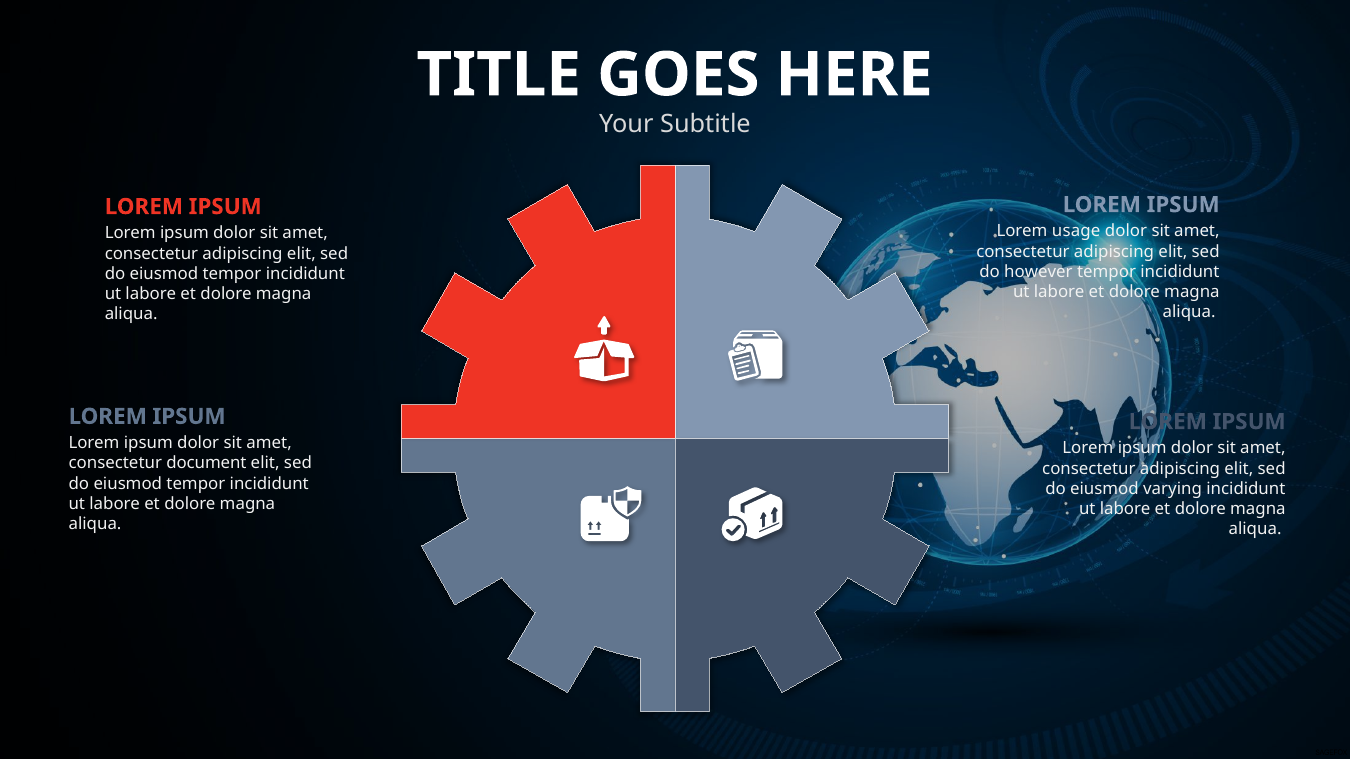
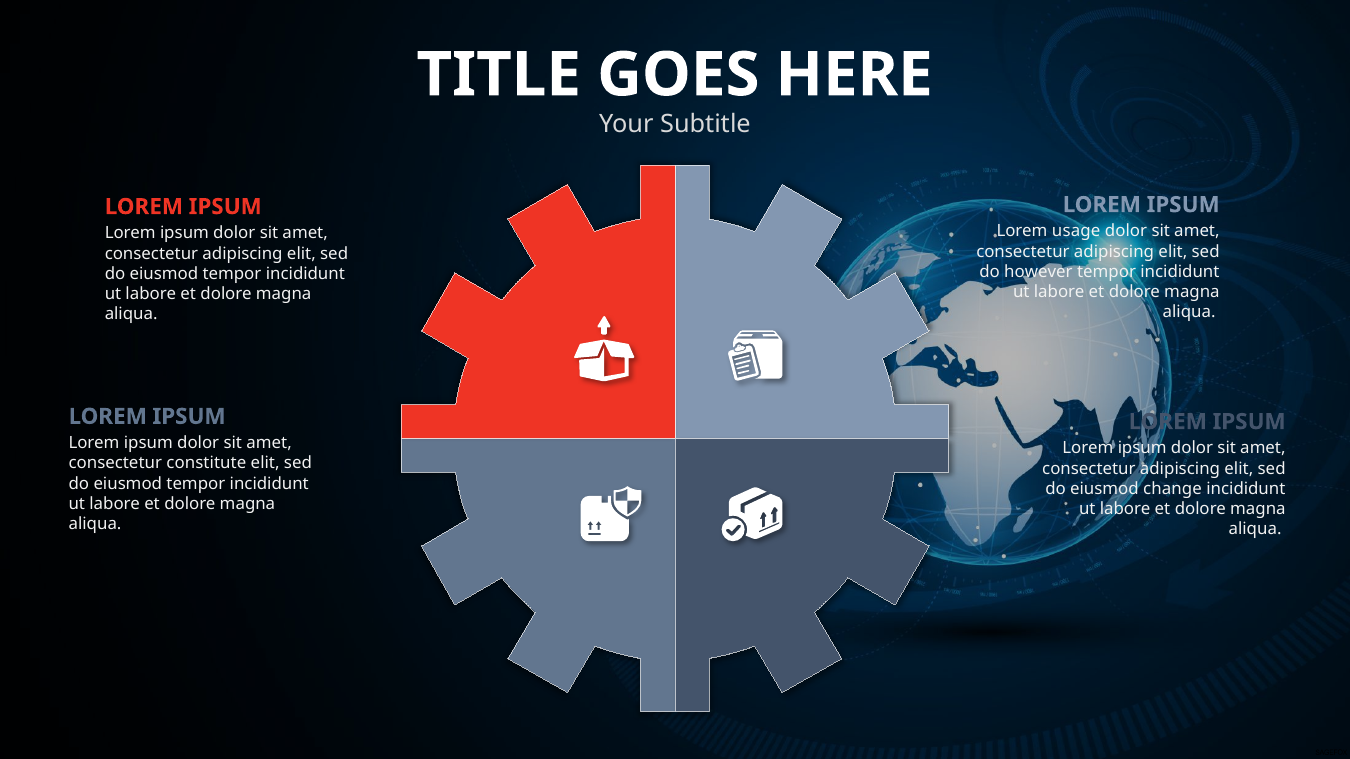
document: document -> constitute (206, 464)
varying: varying -> change (1172, 489)
